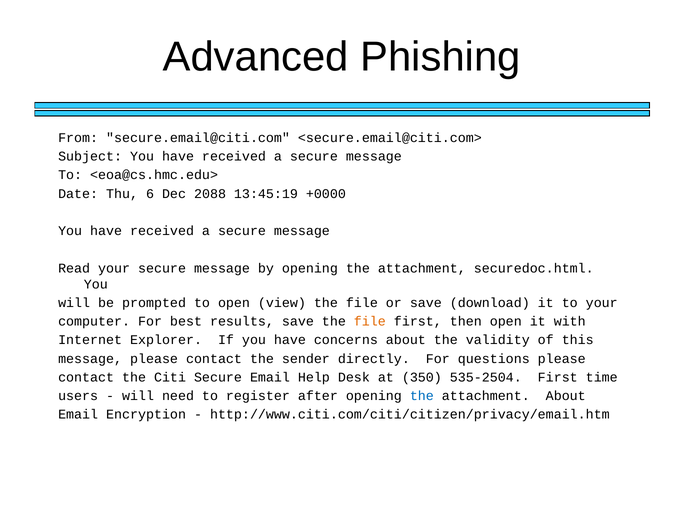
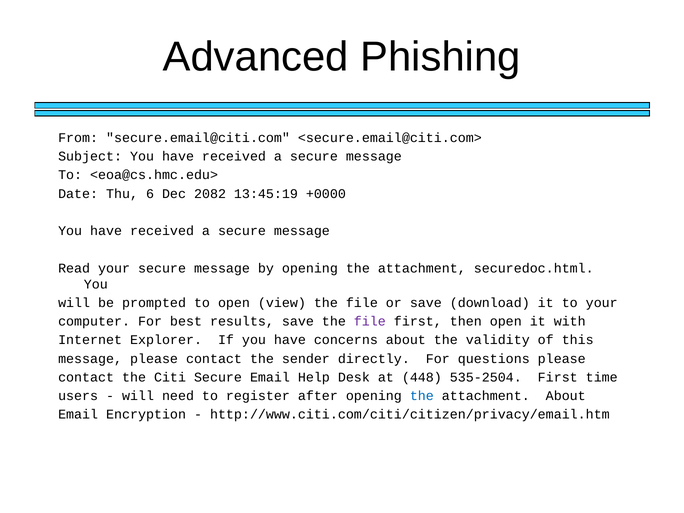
2088: 2088 -> 2082 (210, 194)
file colour: orange -> purple (370, 321)
350: 350 -> 448 (422, 377)
